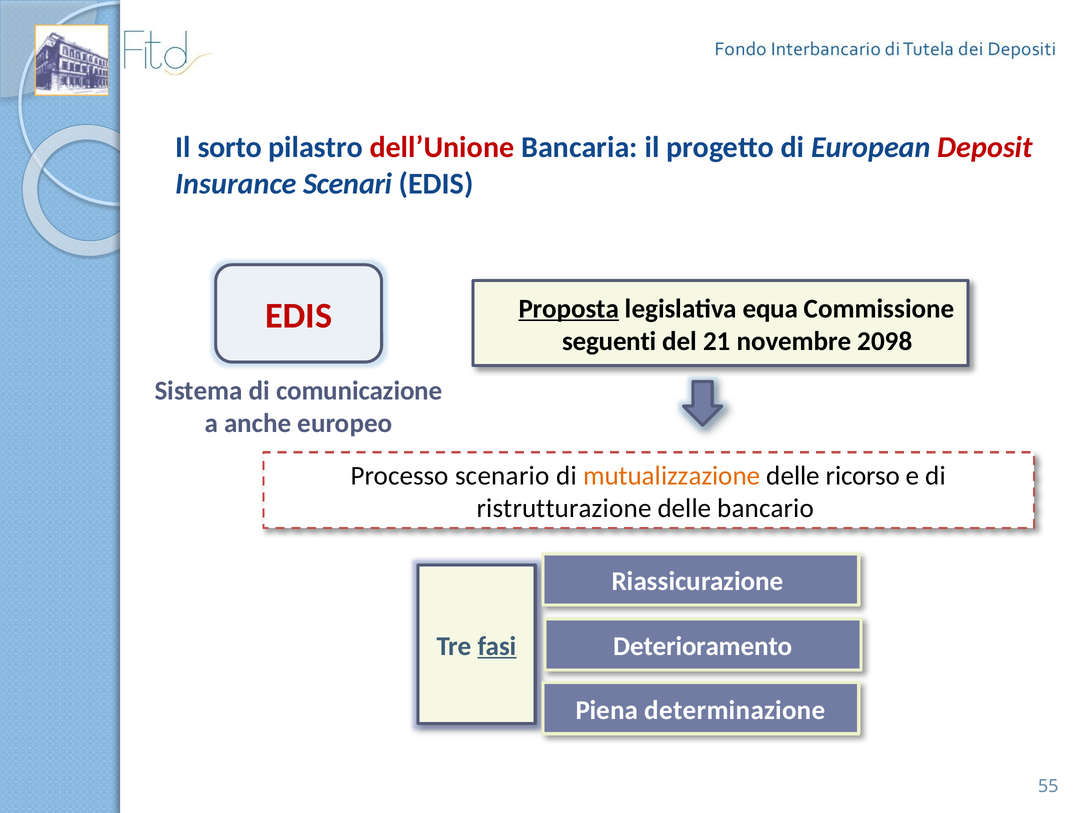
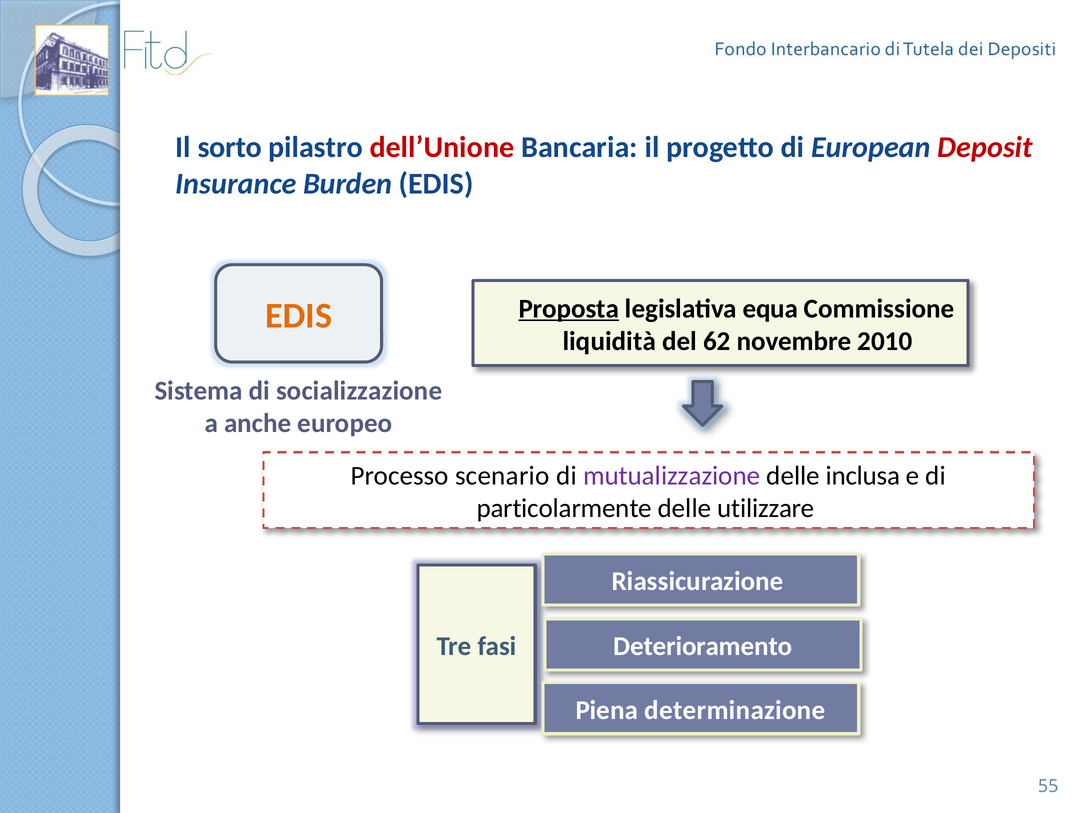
Scenari: Scenari -> Burden (348, 184)
EDIS colour: red -> orange (299, 316)
seguenti: seguenti -> liquidità (609, 341)
21: 21 -> 62 (717, 341)
2098: 2098 -> 2010 (885, 341)
comunicazione: comunicazione -> socializzazione (359, 391)
mutualizzazione colour: orange -> purple (672, 476)
ricorso: ricorso -> inclusa (863, 476)
ristrutturazione: ristrutturazione -> particolarmente (564, 508)
bancario: bancario -> utilizzare (766, 508)
fasi underline: present -> none (497, 646)
